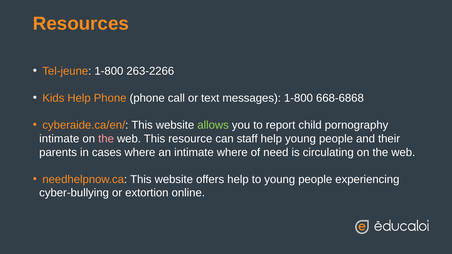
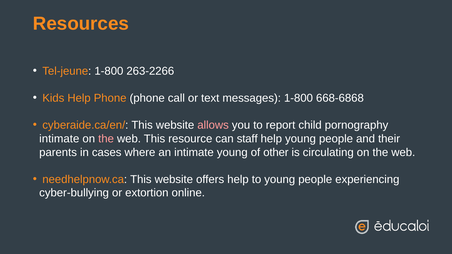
allows colour: light green -> pink (213, 125)
intimate where: where -> young (232, 152)
need: need -> other (276, 152)
